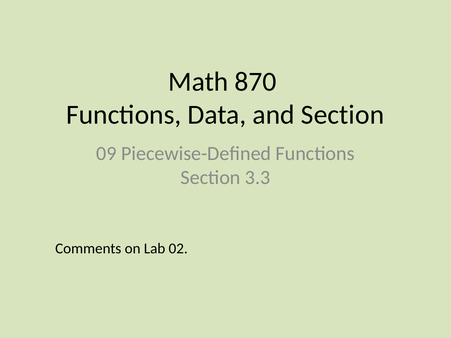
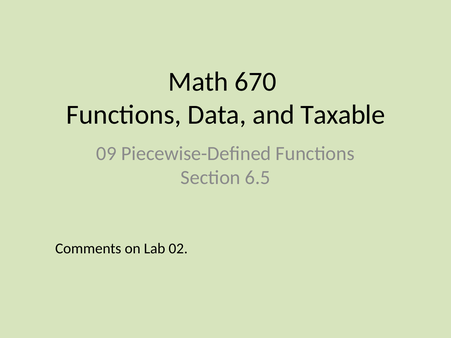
870: 870 -> 670 (256, 82)
and Section: Section -> Taxable (343, 115)
3.3: 3.3 -> 6.5 (258, 178)
